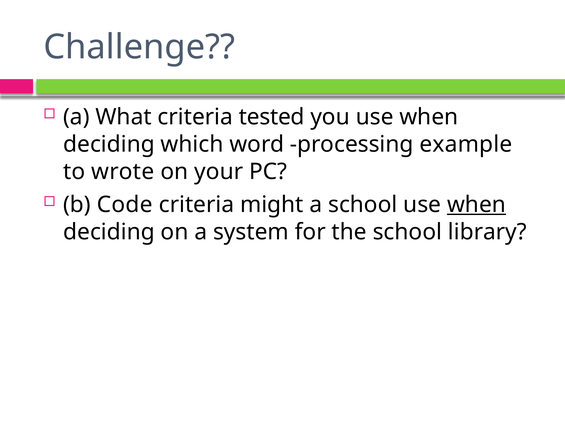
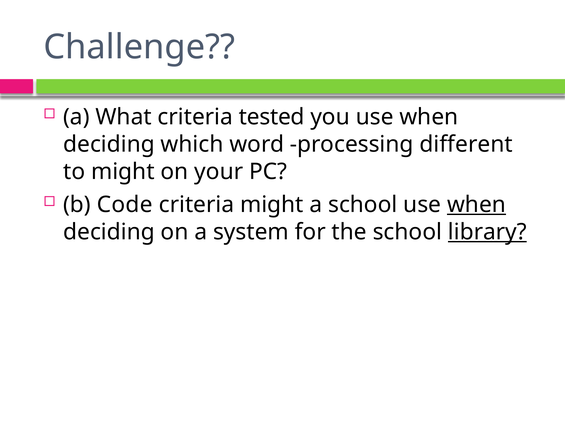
example: example -> different (466, 144)
to wrote: wrote -> might (123, 172)
library underline: none -> present (487, 232)
